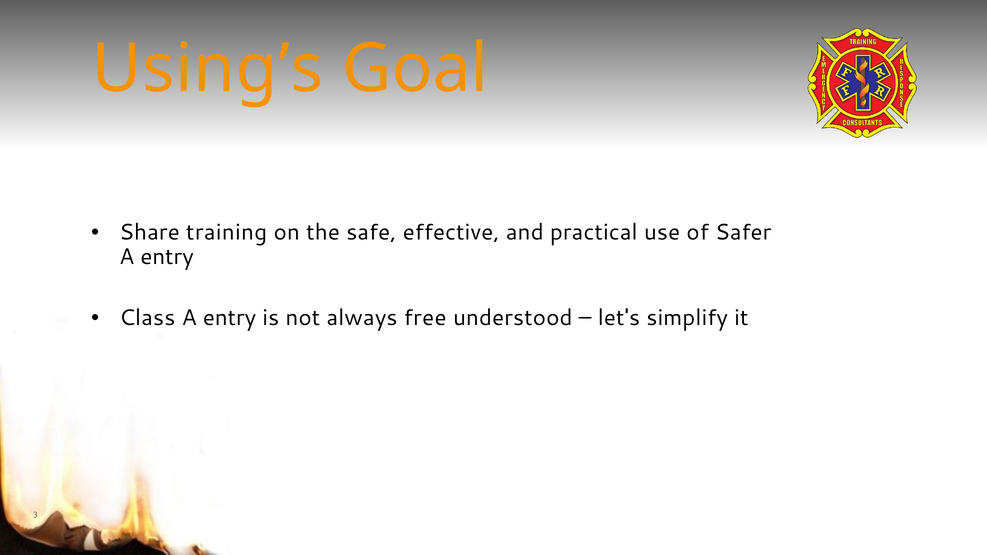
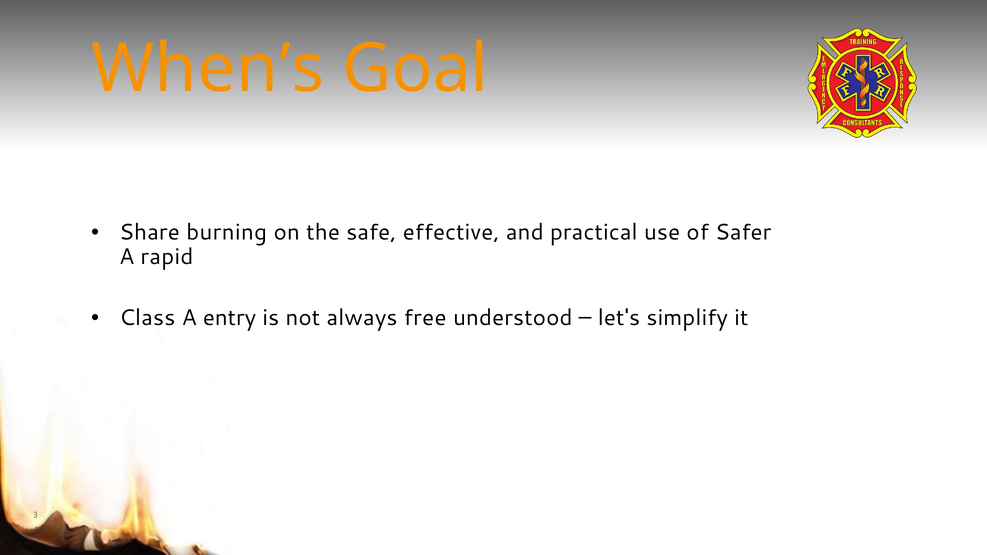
Using’s: Using’s -> When’s (208, 69)
training: training -> burning (227, 233)
entry: entry -> rapid (167, 257)
